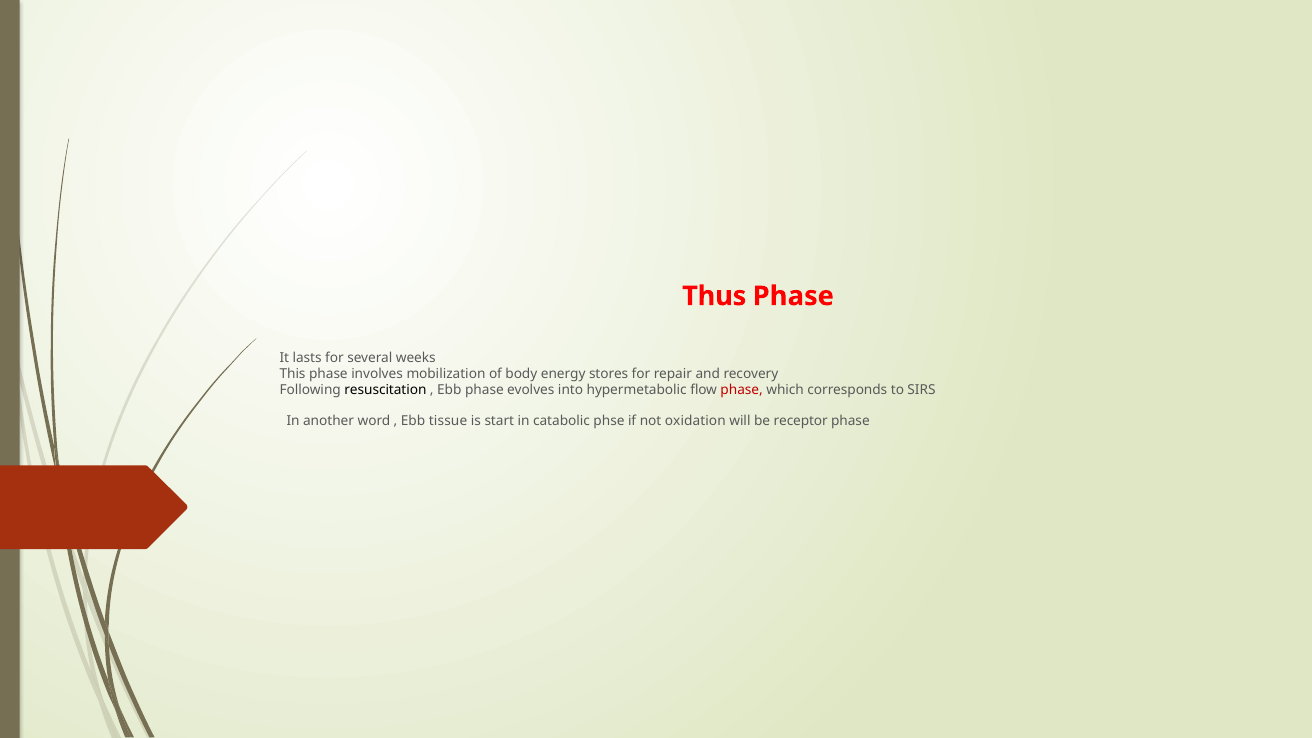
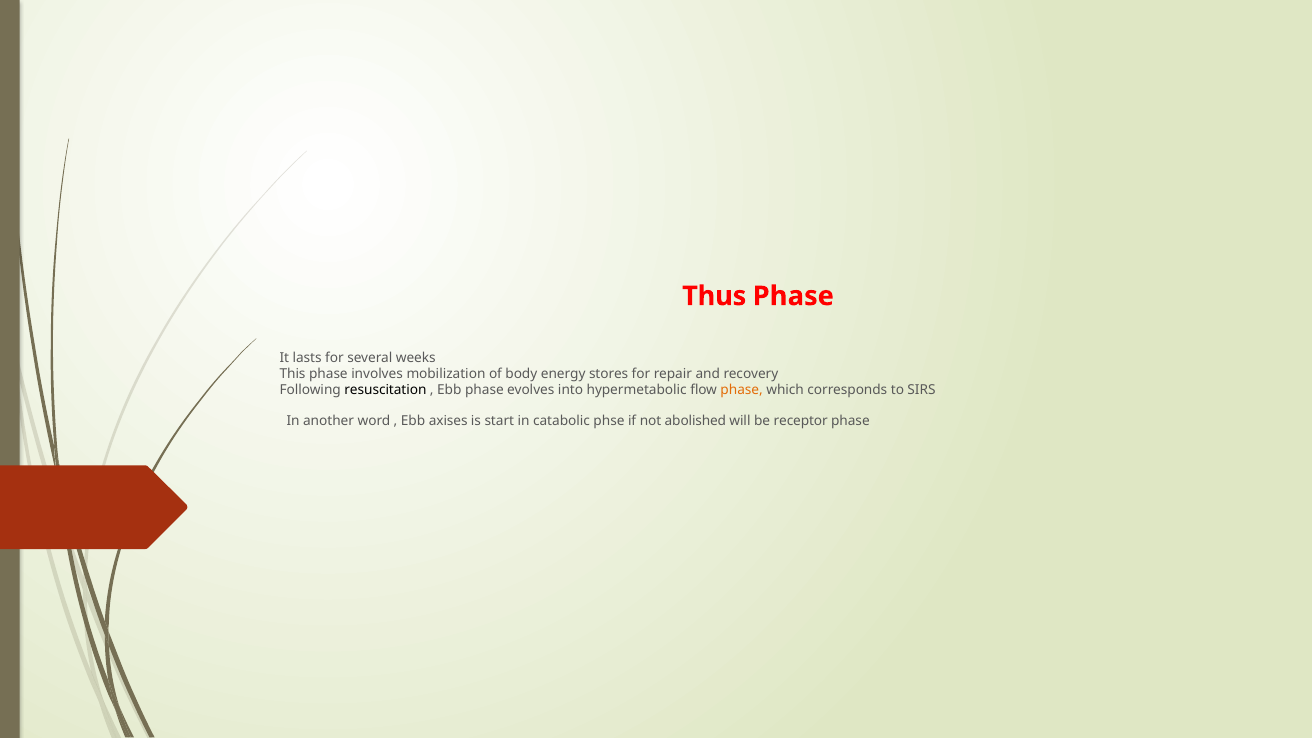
phase colour: red -> orange (742, 390)
tissue: tissue -> axises (448, 421)
oxidation: oxidation -> abolished (695, 421)
